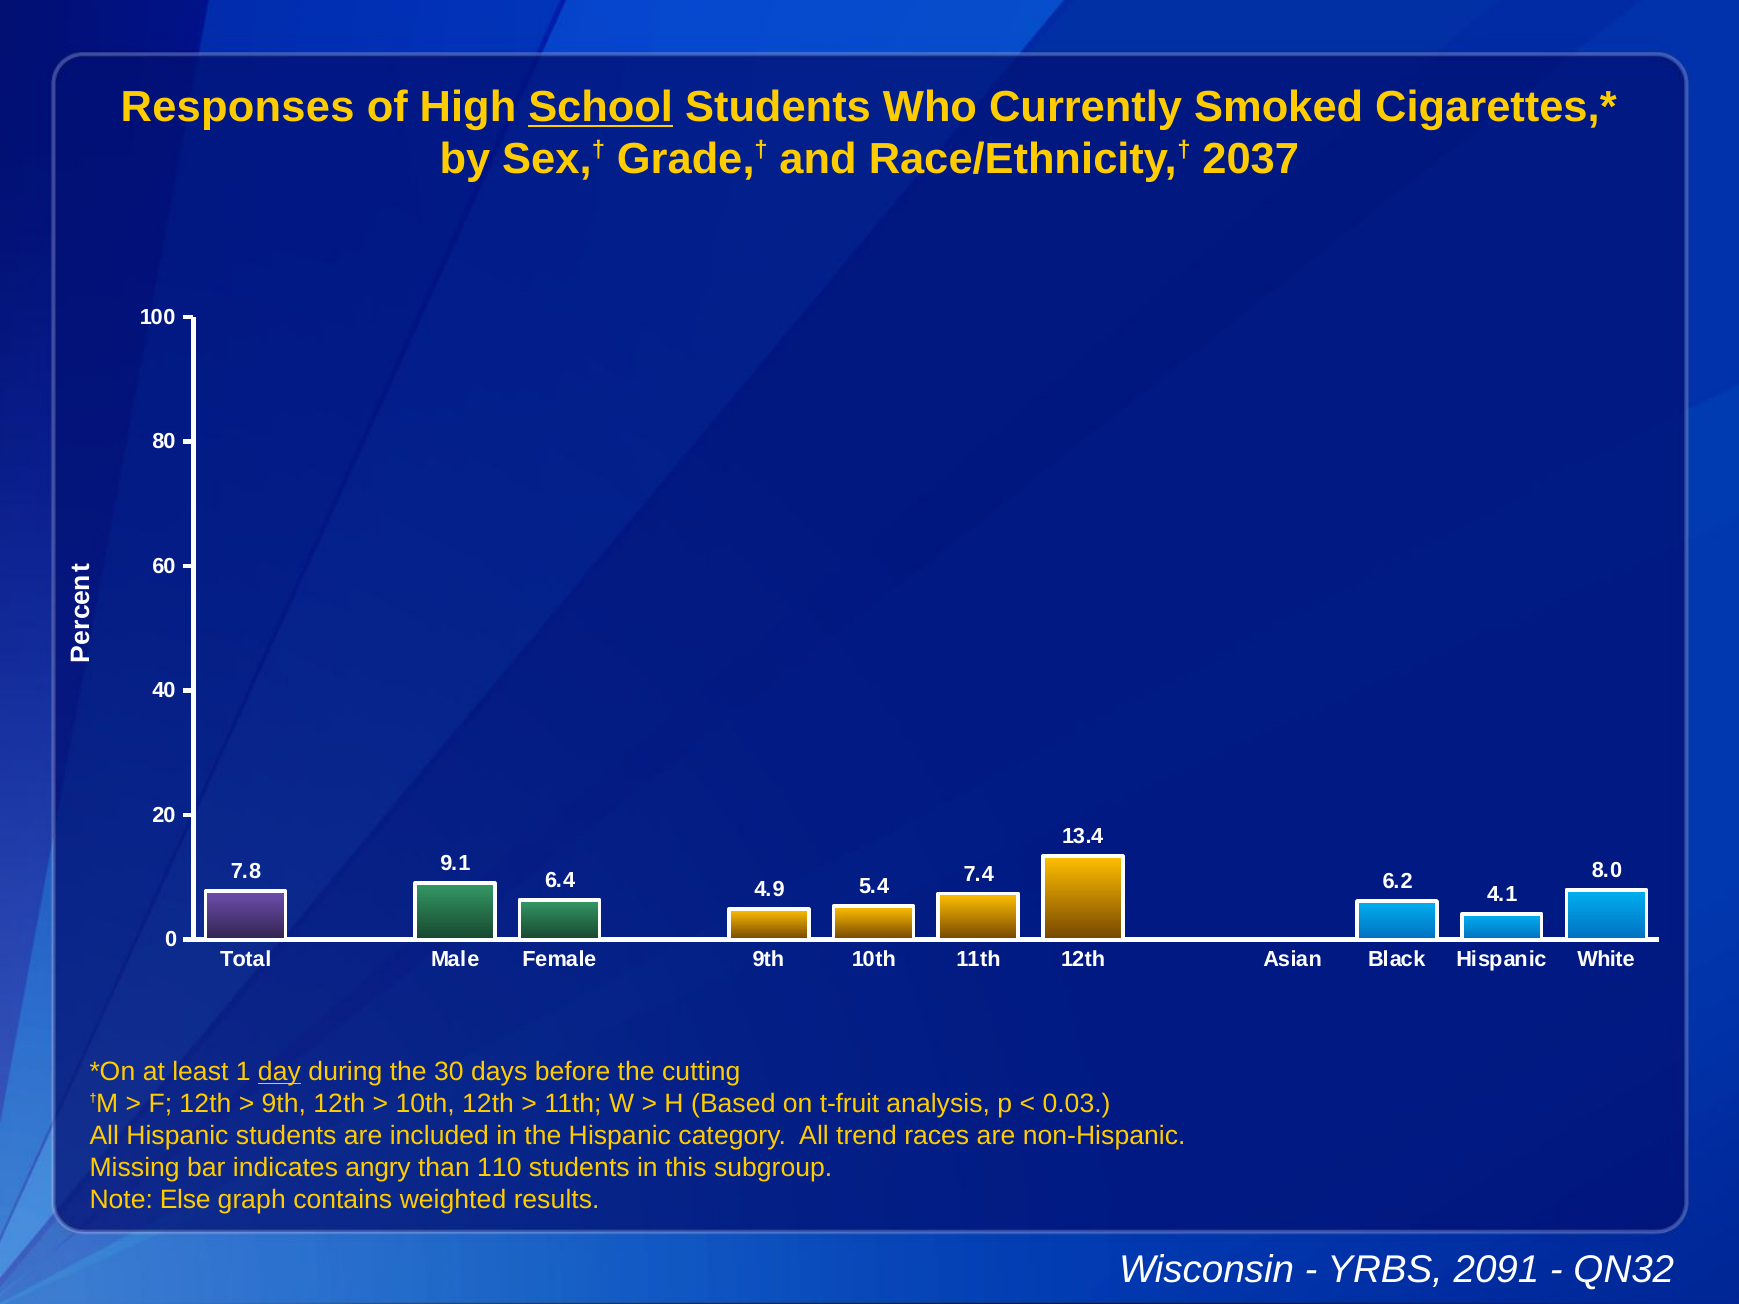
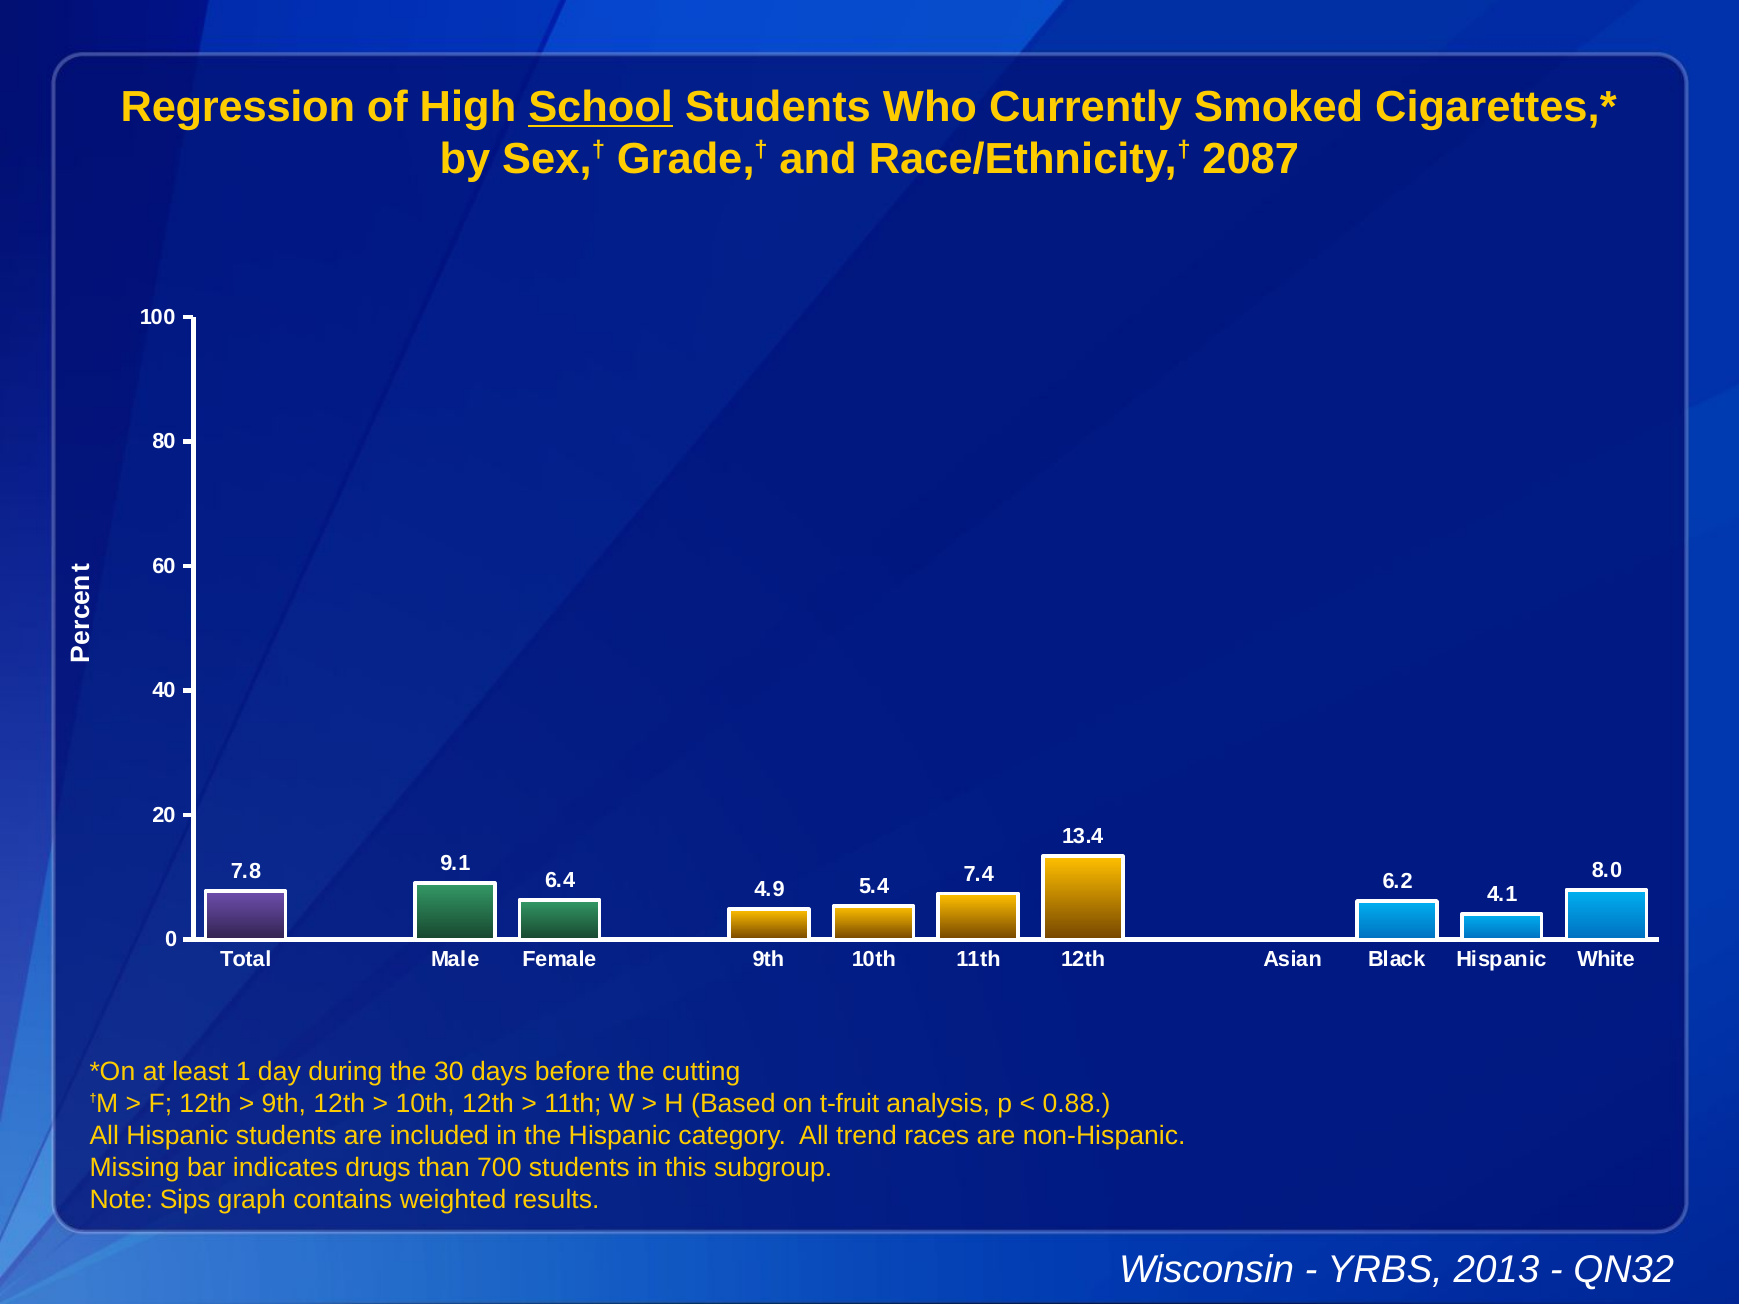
Responses: Responses -> Regression (238, 107)
2037: 2037 -> 2087 (1251, 159)
day underline: present -> none (279, 1072)
0.03: 0.03 -> 0.88 (1077, 1104)
angry: angry -> drugs (378, 1168)
110: 110 -> 700 (499, 1168)
Else: Else -> Sips (185, 1200)
2091: 2091 -> 2013 (1496, 1270)
